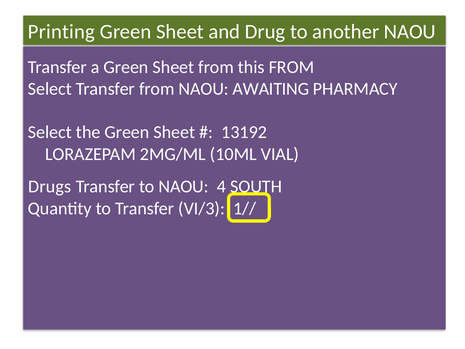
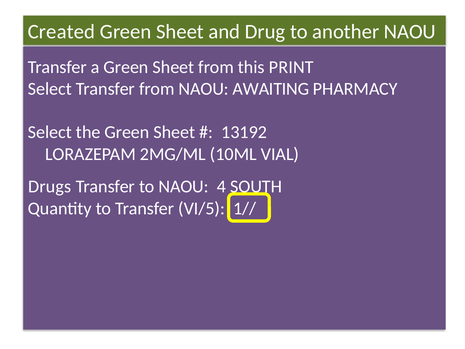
Printing: Printing -> Created (61, 32)
this FROM: FROM -> PRINT (291, 67)
VI/3: VI/3 -> VI/5 (202, 208)
